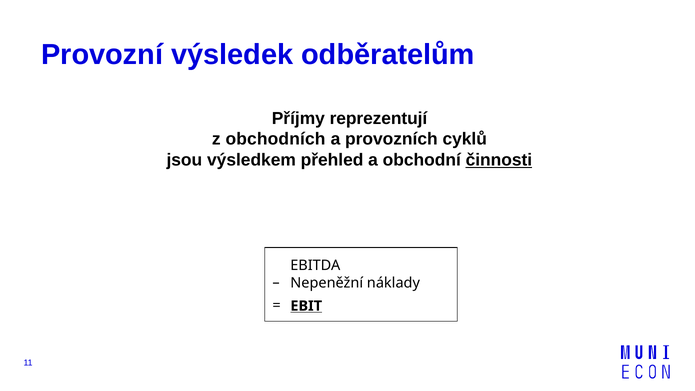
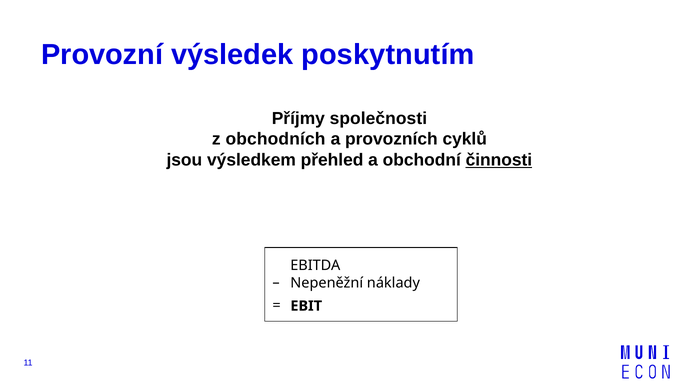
odběratelům: odběratelům -> poskytnutím (388, 55)
reprezentují: reprezentují -> společnosti (378, 118)
EBIT underline: present -> none (306, 306)
